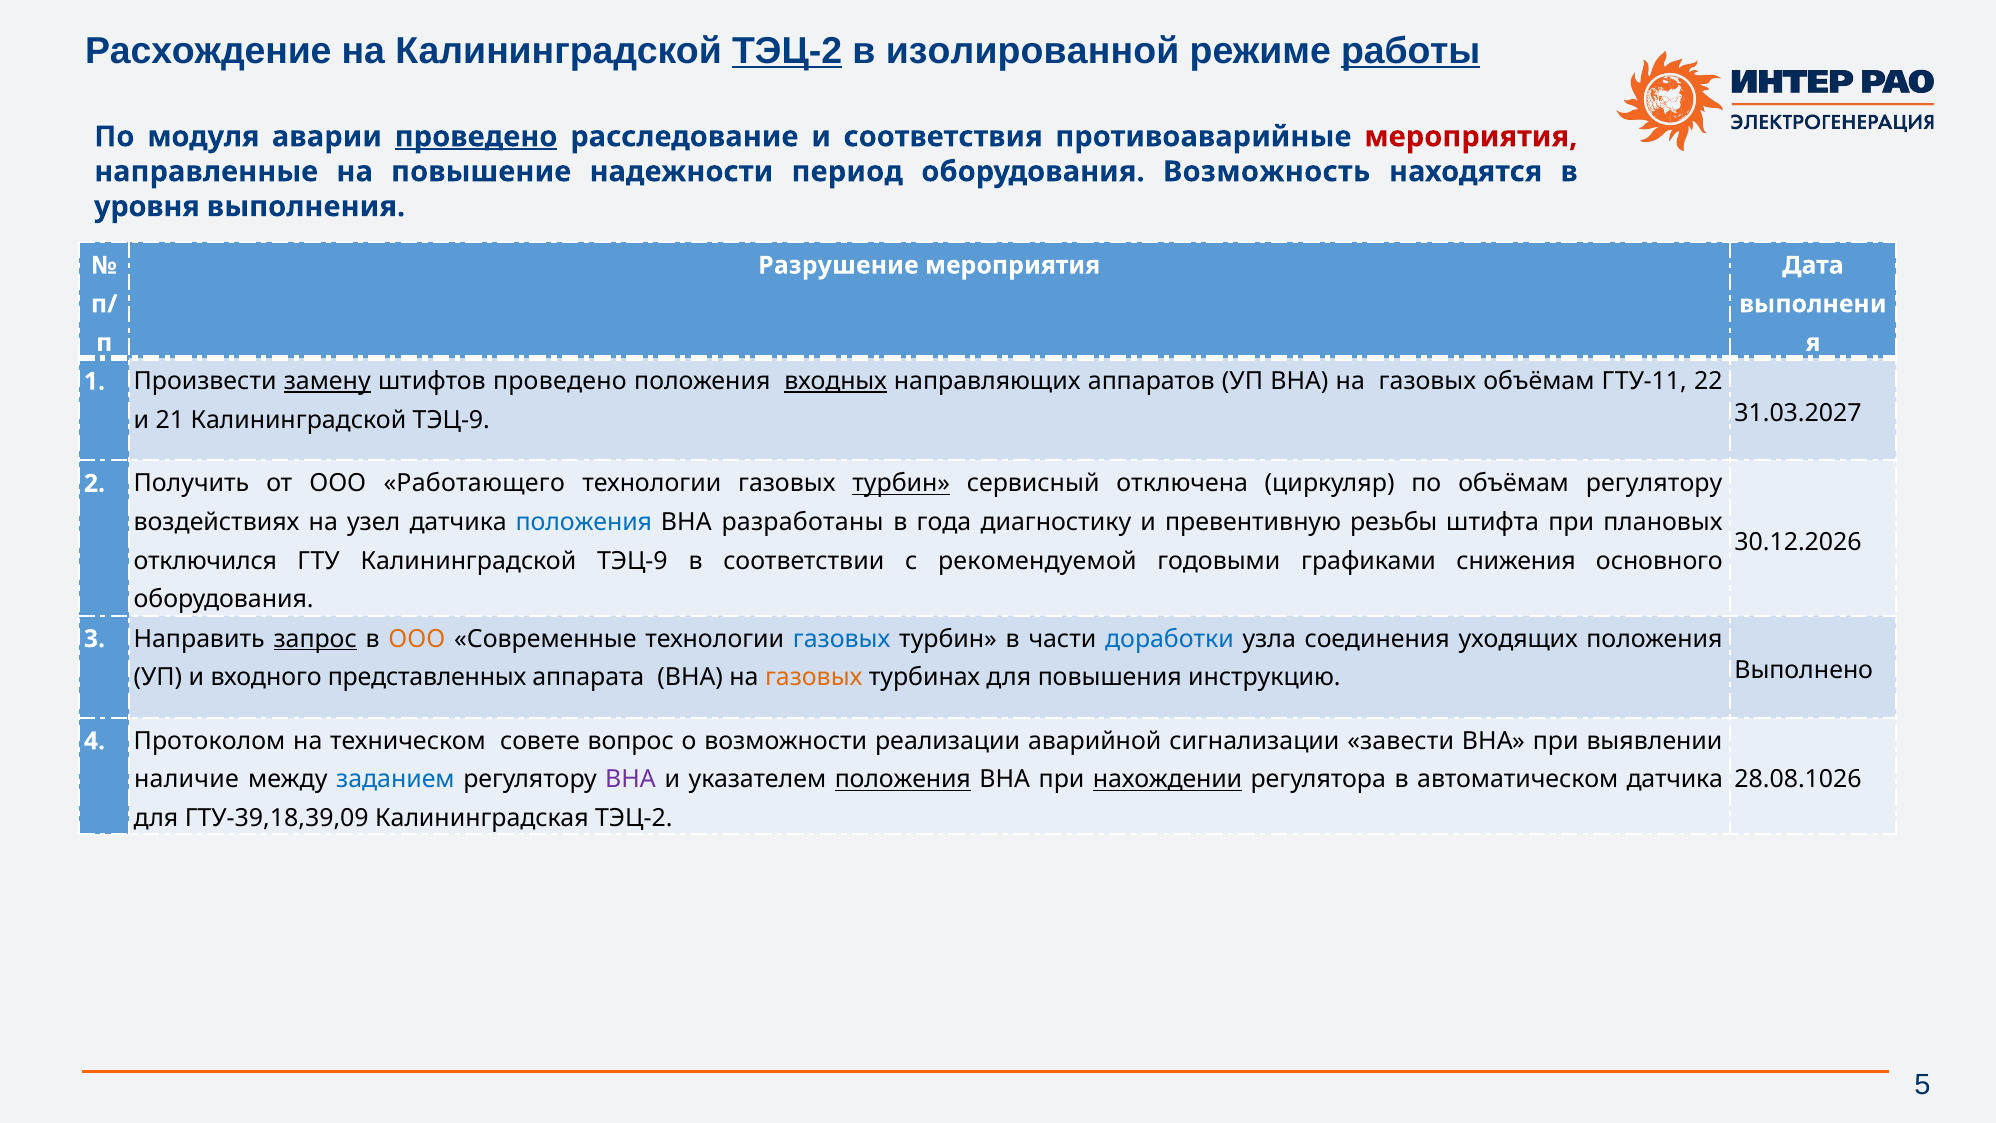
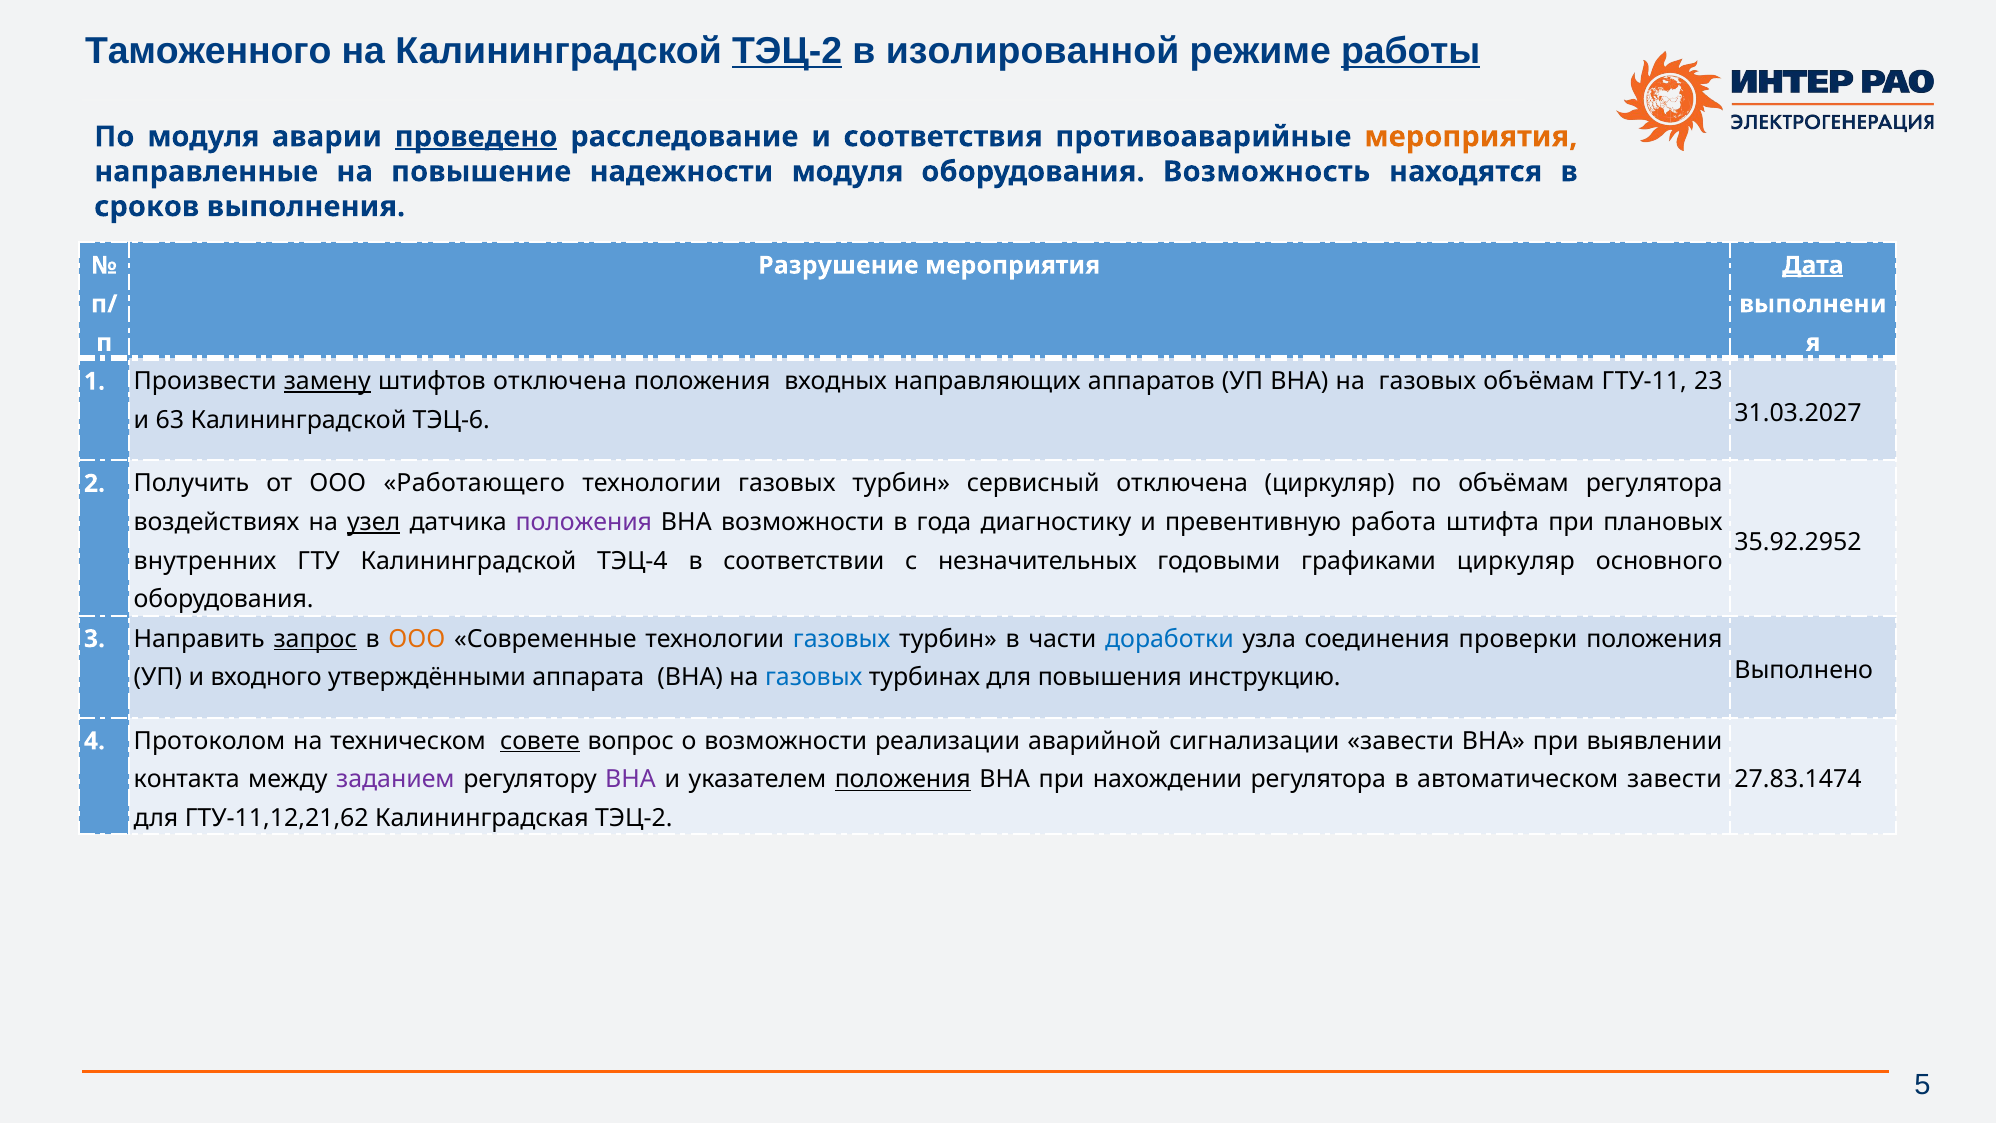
Расхождение: Расхождение -> Таможенного (208, 51)
мероприятия colour: red -> orange (1471, 137)
надежности период: период -> модуля (847, 172)
уровня: уровня -> сроков (147, 207)
Дата underline: none -> present (1813, 265)
штифтов проведено: проведено -> отключена (560, 381)
входных underline: present -> none (836, 381)
22: 22 -> 23 (1708, 381)
21: 21 -> 63 (170, 420)
ТЭЦ-9: ТЭЦ-9 -> ТЭЦ-6 (451, 420)
турбин underline: present -> none (901, 483)
объёмам регулятору: регулятору -> регулятора (1654, 483)
узел underline: none -> present (374, 522)
положения colour: blue -> purple (584, 522)
ВНА разработаны: разработаны -> возможности (803, 522)
резьбы: резьбы -> работа (1393, 522)
30.12.2026: 30.12.2026 -> 35.92.2952 (1798, 542)
отключился: отключился -> внутренних (205, 561)
ГТУ Калининградской ТЭЦ-9: ТЭЦ-9 -> ТЭЦ-4 (632, 561)
рекомендуемой: рекомендуемой -> незначительных (1037, 561)
графиками снижения: снижения -> циркуляр (1516, 561)
уходящих: уходящих -> проверки (1518, 639)
представленных: представленных -> утверждёнными (427, 677)
газовых colour: orange -> blue (814, 677)
совете underline: none -> present (540, 741)
наличие: наличие -> контакта (187, 780)
заданием colour: blue -> purple (395, 780)
нахождении underline: present -> none (1168, 780)
автоматическом датчика: датчика -> завести (1674, 780)
28.08.1026: 28.08.1026 -> 27.83.1474 (1798, 780)
ГТУ-39,18,39,09: ГТУ-39,18,39,09 -> ГТУ-11,12,21,62 (277, 818)
